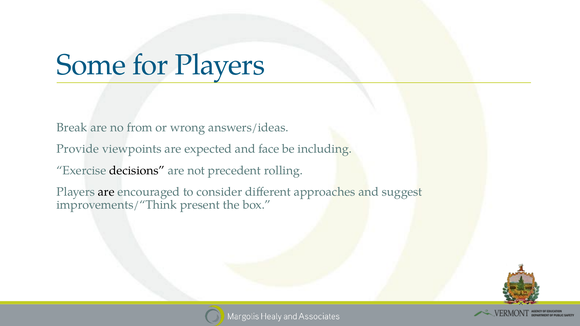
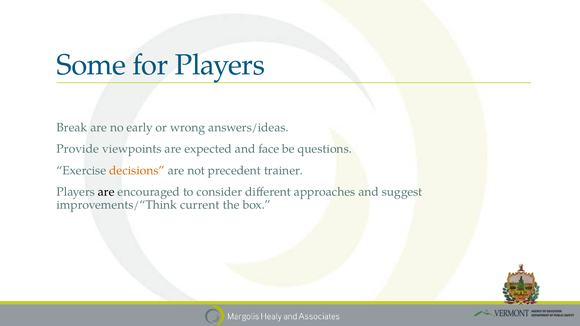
from: from -> early (140, 128)
including: including -> questions (325, 149)
decisions colour: black -> orange (137, 171)
rolling: rolling -> trainer (284, 171)
present: present -> current (200, 205)
